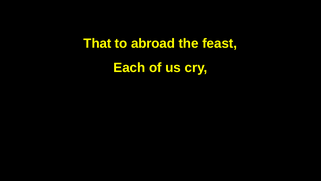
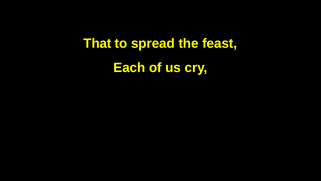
abroad: abroad -> spread (153, 43)
